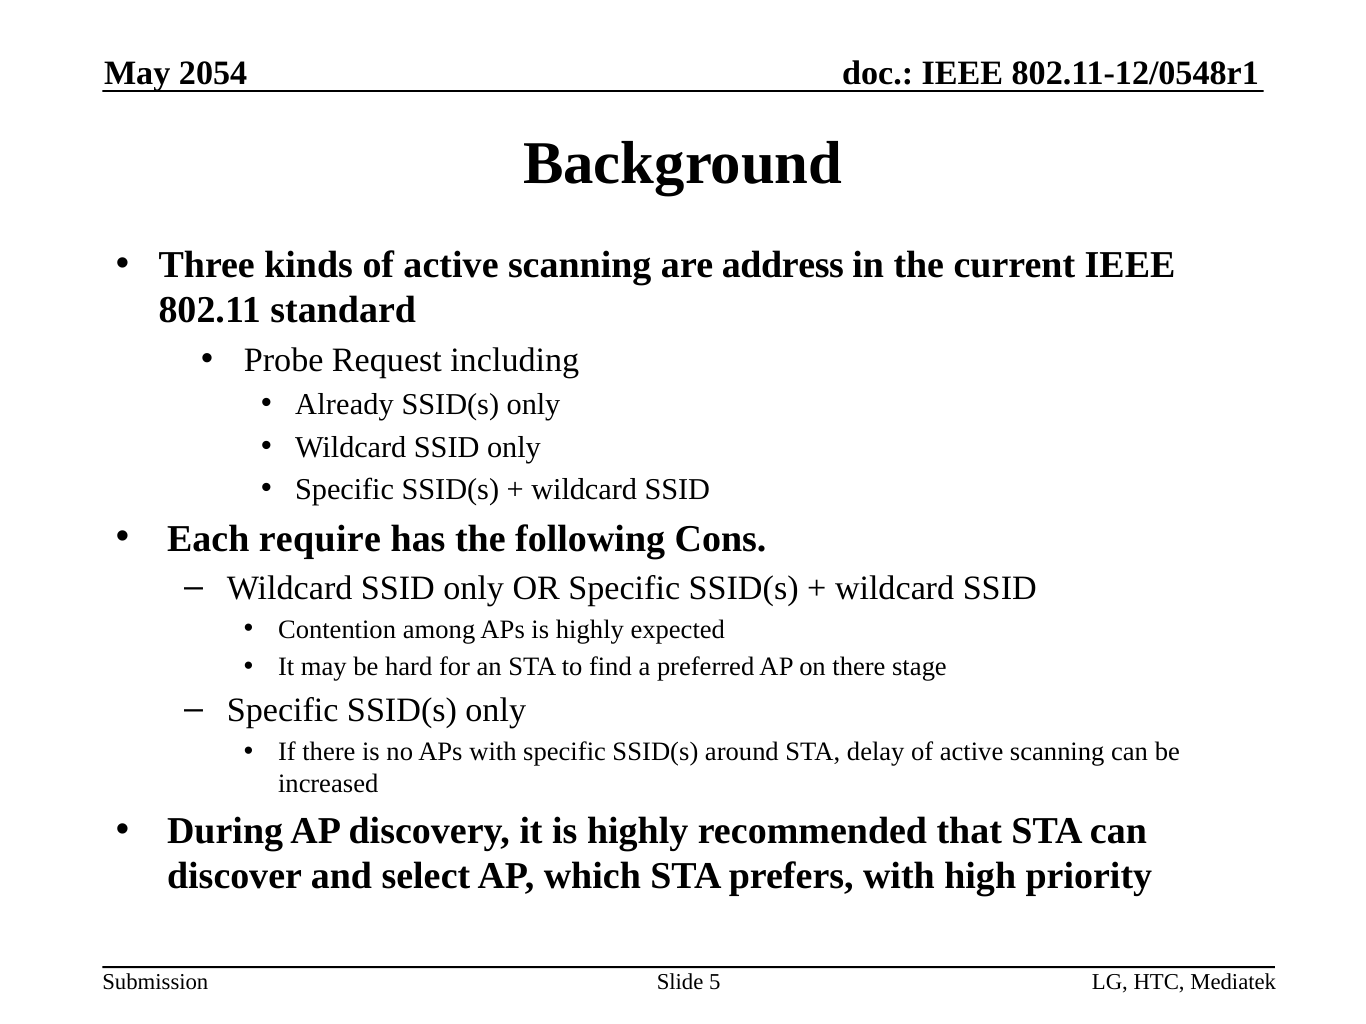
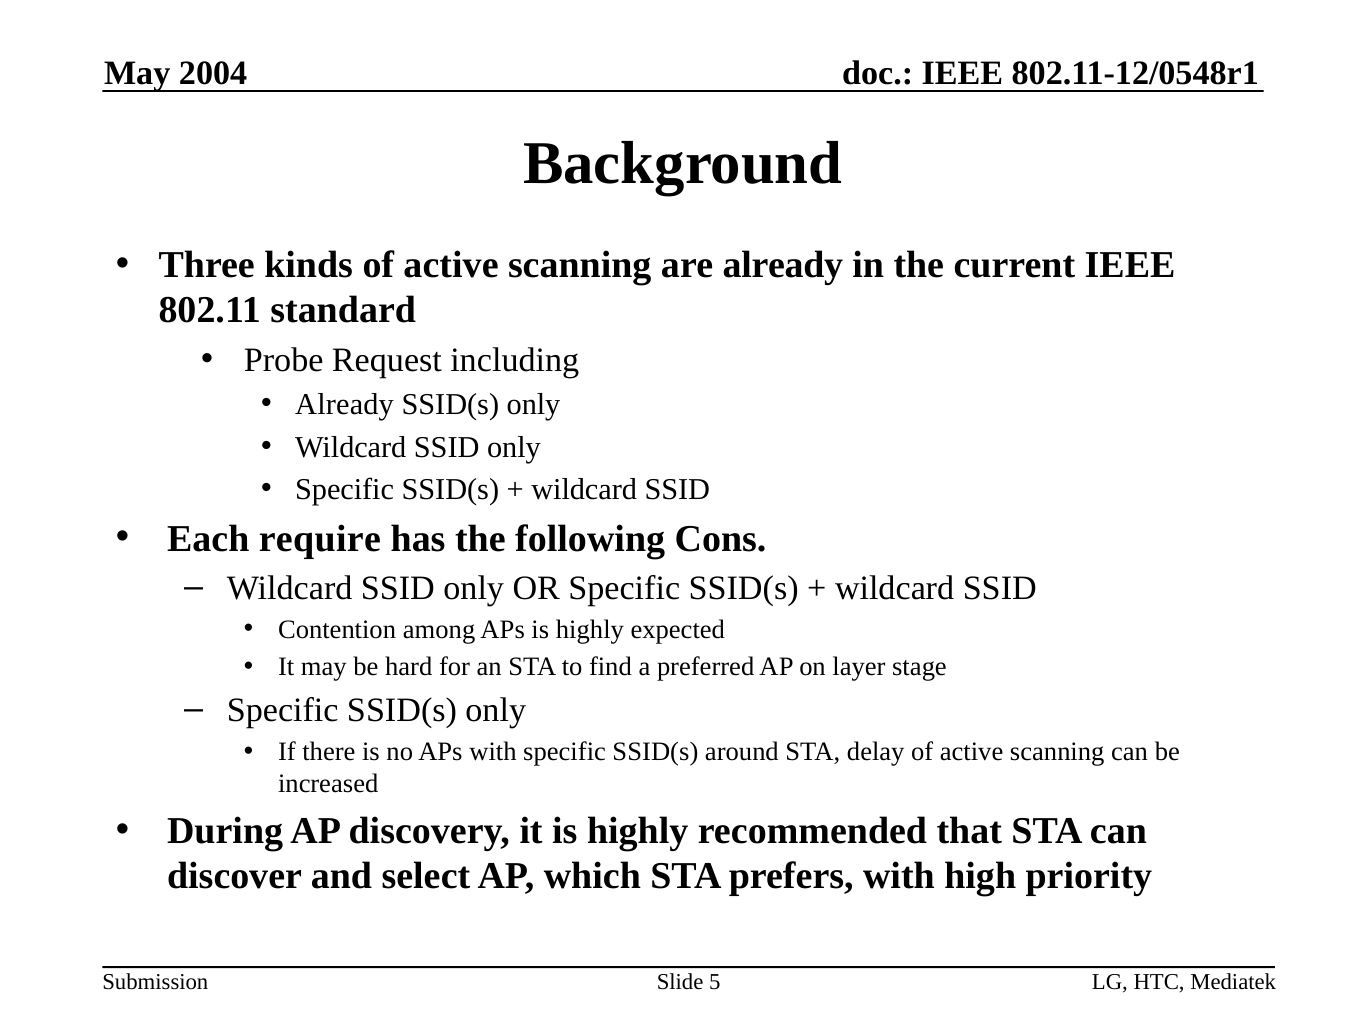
2054: 2054 -> 2004 (213, 73)
are address: address -> already (783, 265)
on there: there -> layer (859, 667)
